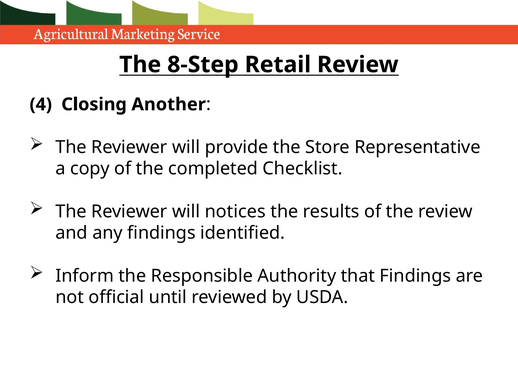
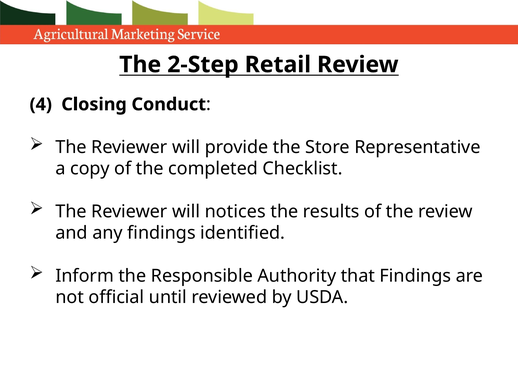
8-Step: 8-Step -> 2-Step (203, 65)
Another: Another -> Conduct (169, 105)
